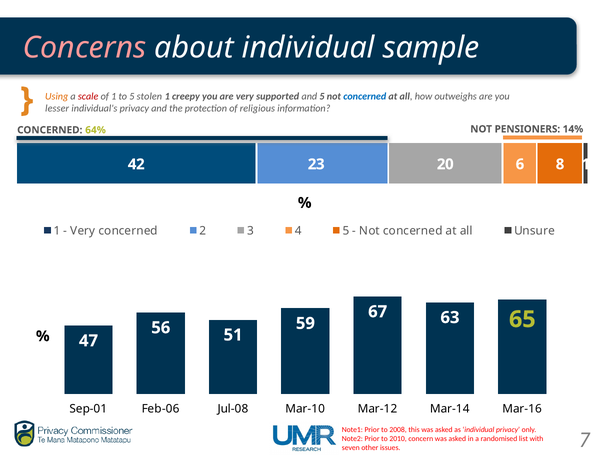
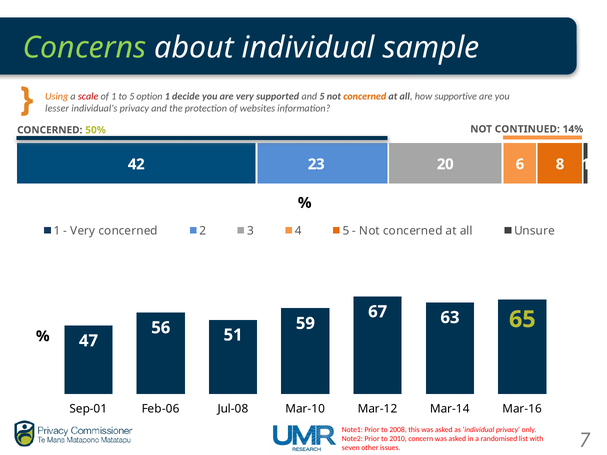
Concerns colour: pink -> light green (85, 48)
stolen: stolen -> option (149, 96)
creepy: creepy -> decide (186, 96)
concerned colour: blue -> orange (365, 96)
outweighs: outweighs -> supportive (456, 96)
religious: religious -> websites (257, 108)
64%: 64% -> 50% (96, 130)
PENSIONERS: PENSIONERS -> CONTINUED (527, 129)
